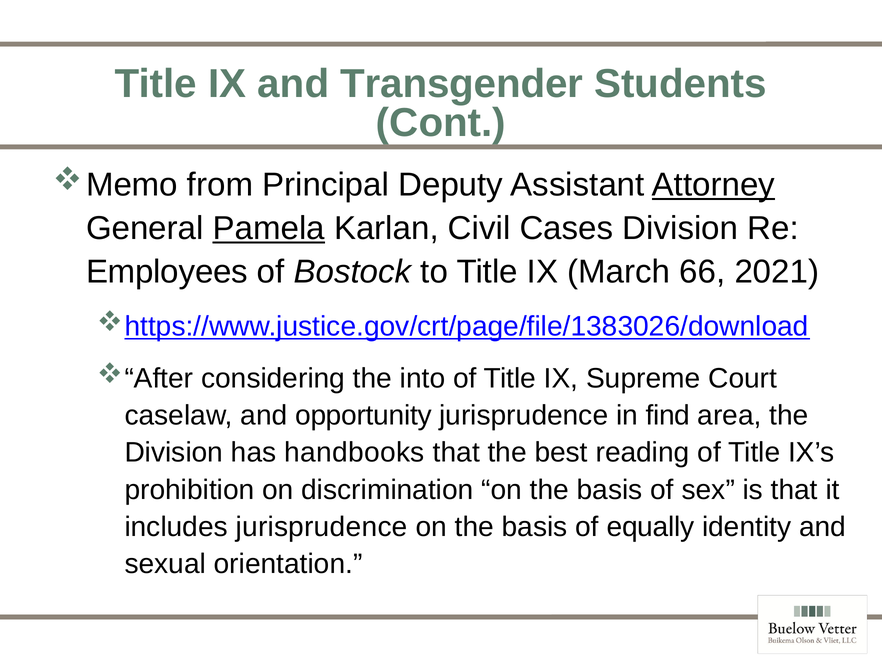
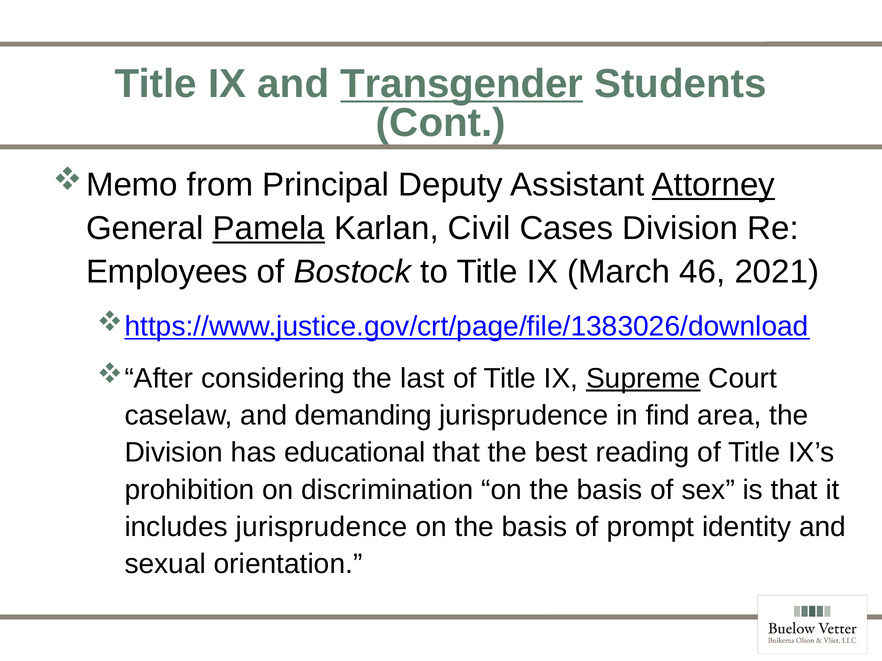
Transgender underline: none -> present (462, 84)
66: 66 -> 46 (702, 272)
into: into -> last (422, 379)
Supreme underline: none -> present (643, 379)
opportunity: opportunity -> demanding (363, 416)
handbooks: handbooks -> educational (355, 453)
equally: equally -> prompt (650, 527)
